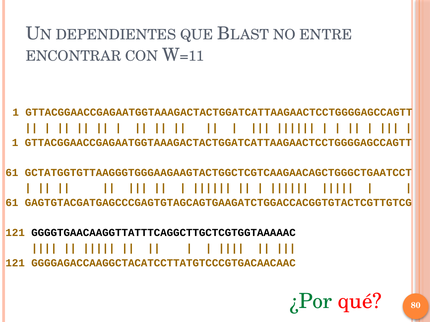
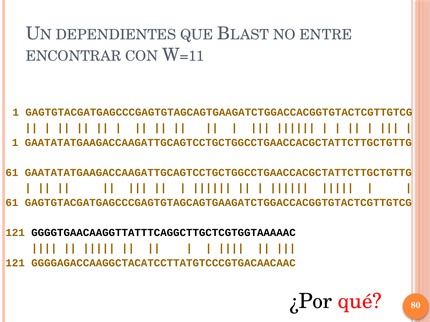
GTTACGGAACCGAGAATGGTAAAGACTACTGGATCATTAAGAACTCCTGGGGAGCCAGTT: GTTACGGAACCGAGAATGGTAAAGACTACTGGATCATTAAGAACTCCTGGGGAGCCAGTT -> GAGTGTACGATGAGCCCGAGTGTAGCAGTGAAGATCTGGACCACGGTGTACTCGTTGTCG (219, 113)
GTTACGGAACCGAGAATGGTAAAGACTACTGGATCATTAAGAACTCCTGGGGAGCCAGTT: GTTACGGAACCGAGAATGGTAAAGACTACTGGATCATTAAGAACTCCTGGGGAGCCAGTT -> GAATATATGAAGACCAAGATTGCAGTCCTGCTGGCCTGAACCACGCTATTCTTGCTGTTG (218, 143)
61 GCTATGGTGTTAAGGGTGGGAAGAAGTACTGGCTCGTCAAGAACAGCTGGGCTGAATCCT: GCTATGGTGTTAAGGGTGGGAAGAAGTACTGGCTCGTCAAGAACAGCTGGGCTGAATCCT -> GAATATATGAAGACCAAGATTGCAGTCCTGCTGGCCTGAACCACGCTATTCTTGCTGTTG (218, 173)
¿Por colour: green -> black (311, 302)
